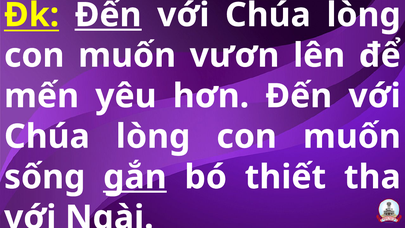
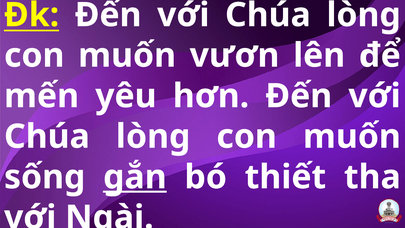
Đến underline: present -> none (108, 15)
